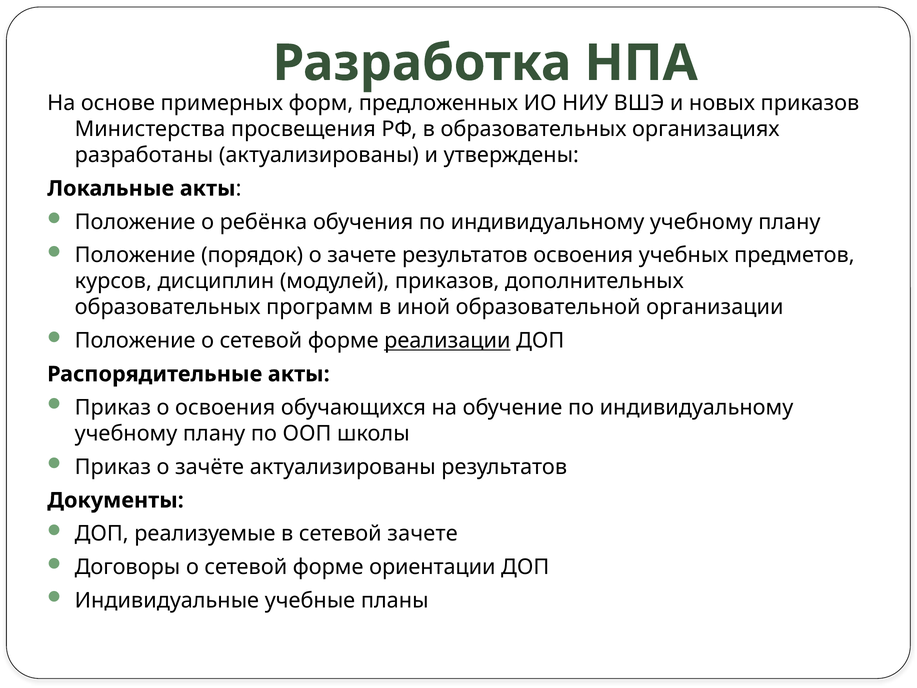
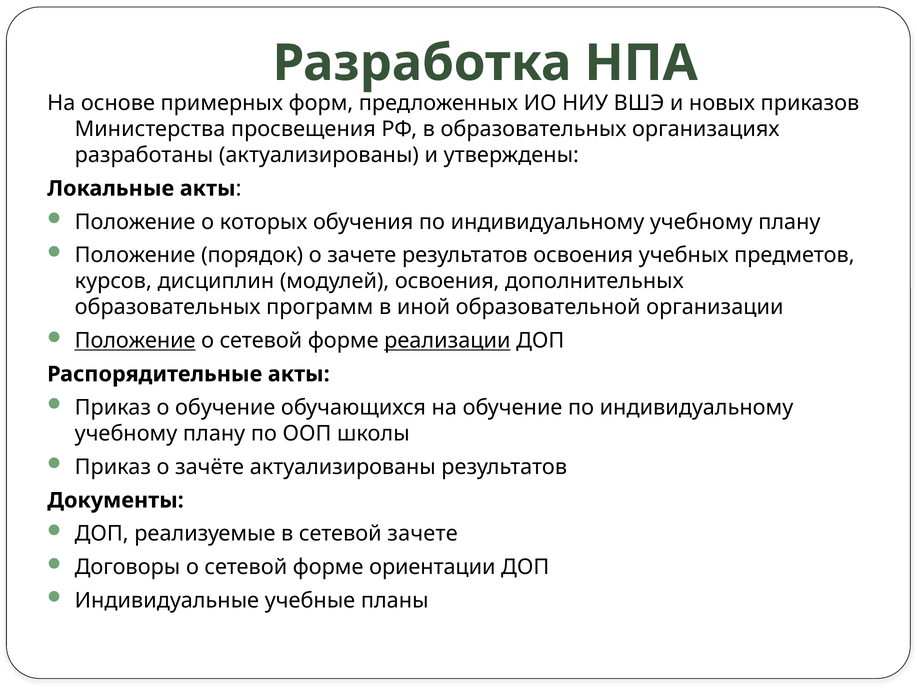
ребёнка: ребёнка -> которых (264, 222)
модулей приказов: приказов -> освоения (447, 281)
Положение underline: none -> present (135, 341)
о освоения: освоения -> обучение (225, 407)
